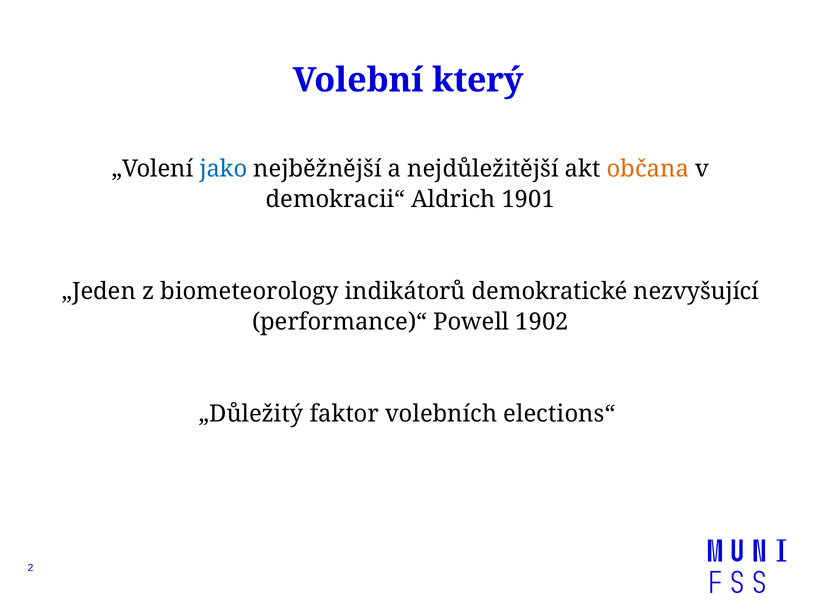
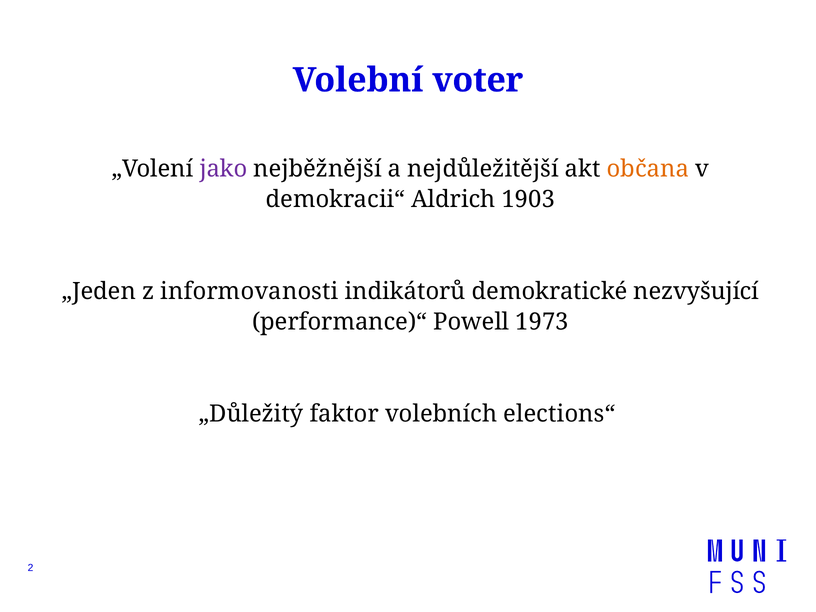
který: který -> voter (478, 80)
jako colour: blue -> purple (223, 169)
1901: 1901 -> 1903 (528, 200)
biometeorology: biometeorology -> informovanosti (249, 291)
1902: 1902 -> 1973 (542, 322)
